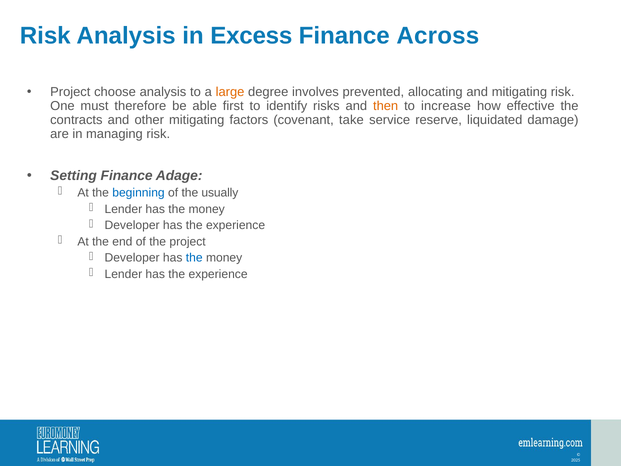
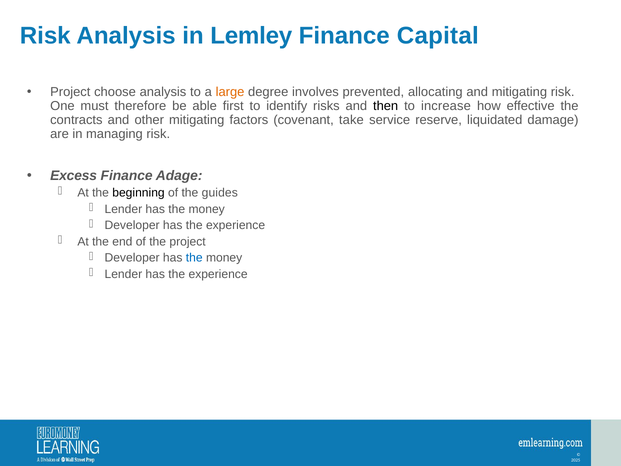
Excess: Excess -> Lemley (251, 36)
Across: Across -> Capital (438, 36)
then colour: orange -> black (386, 106)
Setting: Setting -> Excess (74, 175)
beginning colour: blue -> black (138, 193)
usually: usually -> guides (220, 193)
